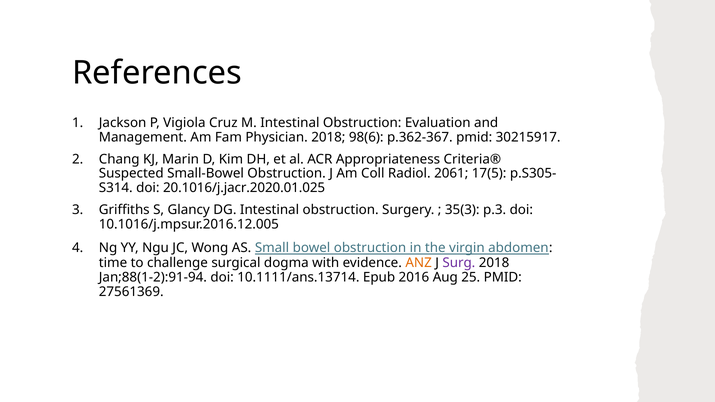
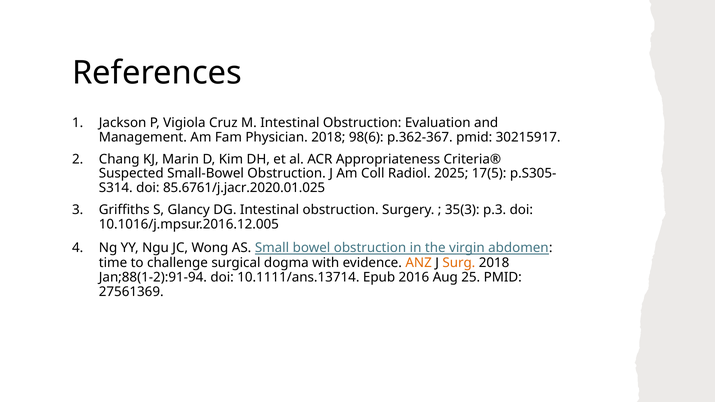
2061: 2061 -> 2025 (451, 174)
20.1016/j.jacr.2020.01.025: 20.1016/j.jacr.2020.01.025 -> 85.6761/j.jacr.2020.01.025 (244, 188)
Surg colour: purple -> orange (459, 263)
